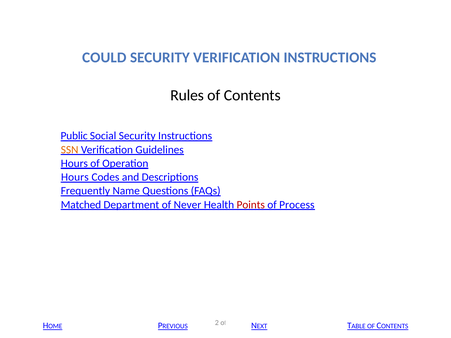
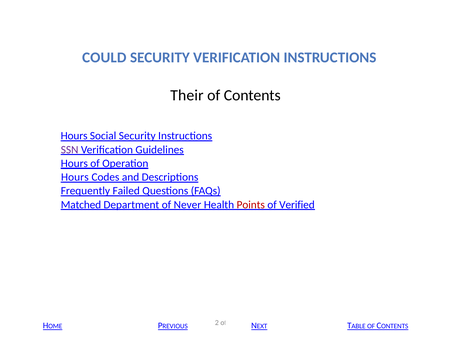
Rules: Rules -> Their (187, 95)
Public: Public -> Hours (74, 136)
SSN colour: orange -> purple (70, 150)
Name: Name -> Failed (126, 191)
Process: Process -> Verified (297, 205)
